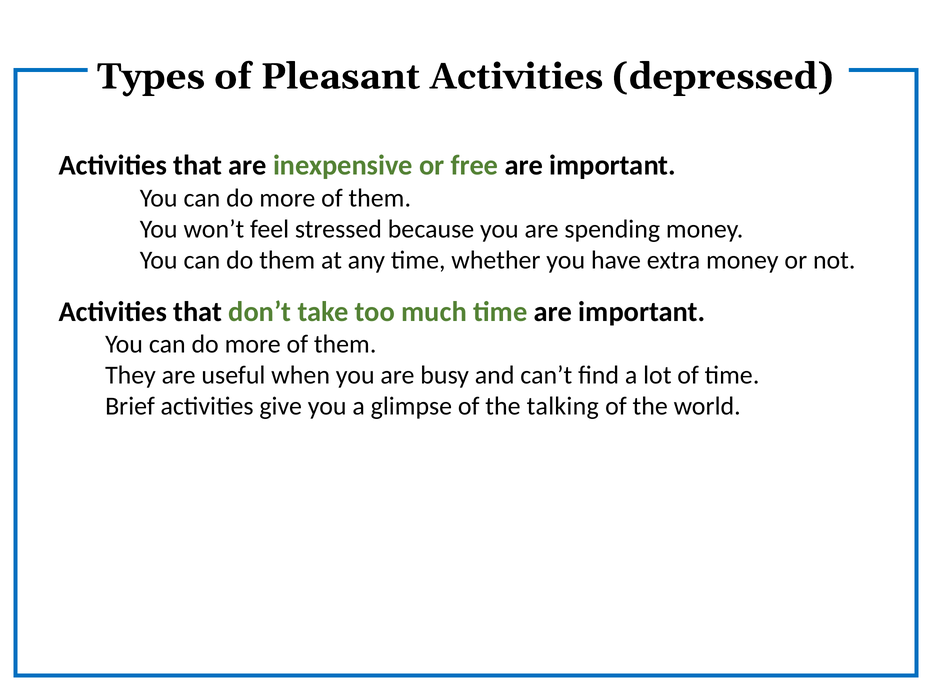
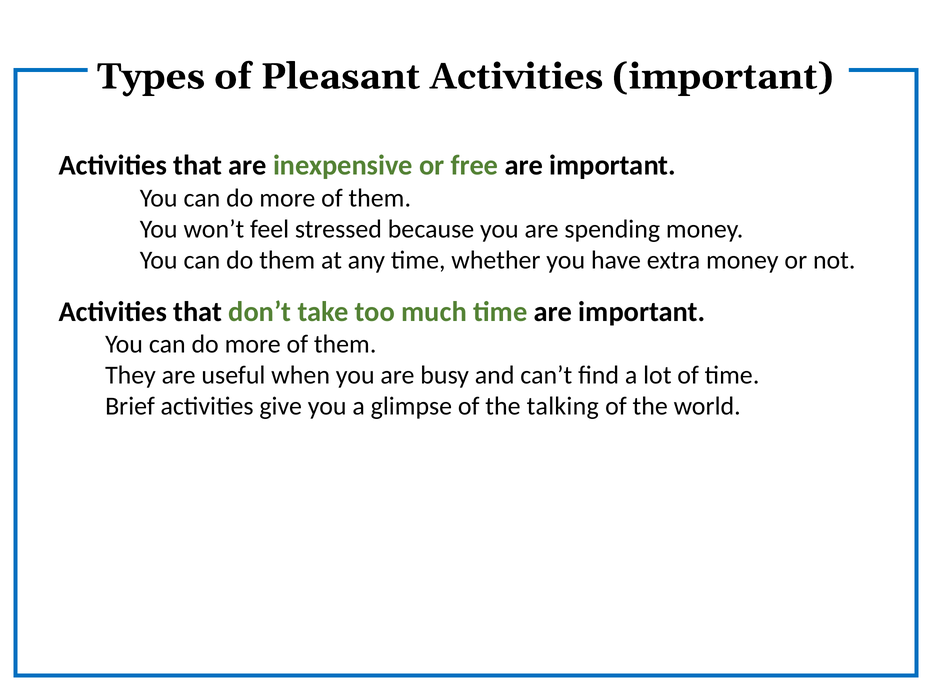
Activities depressed: depressed -> important (723, 76)
